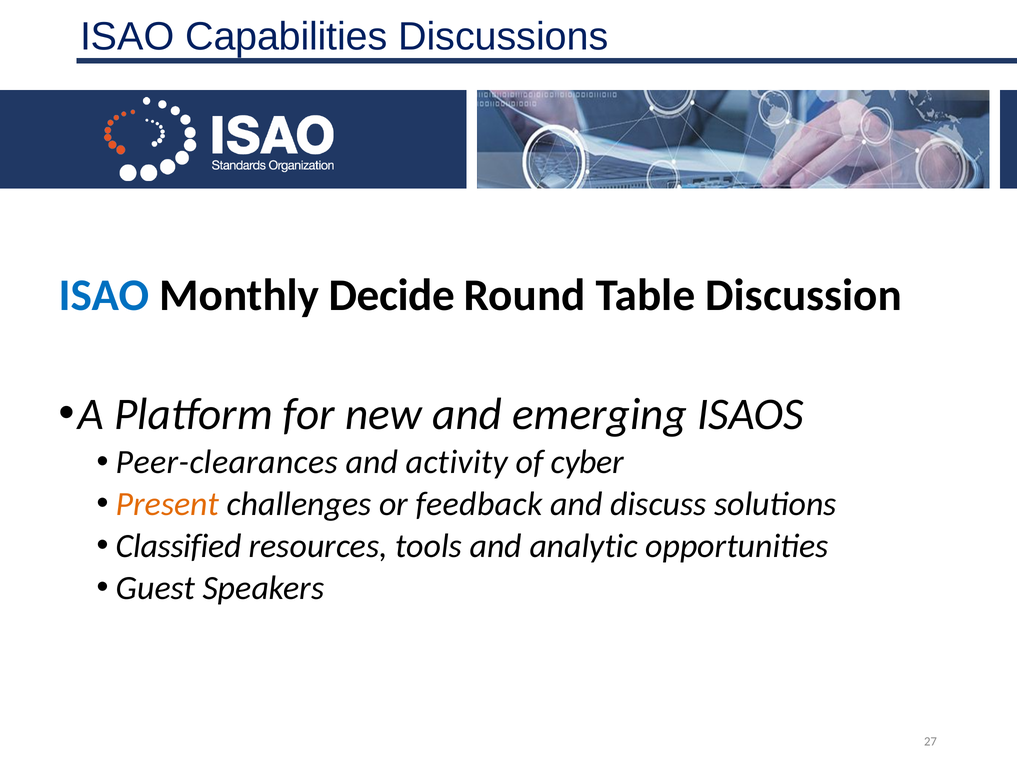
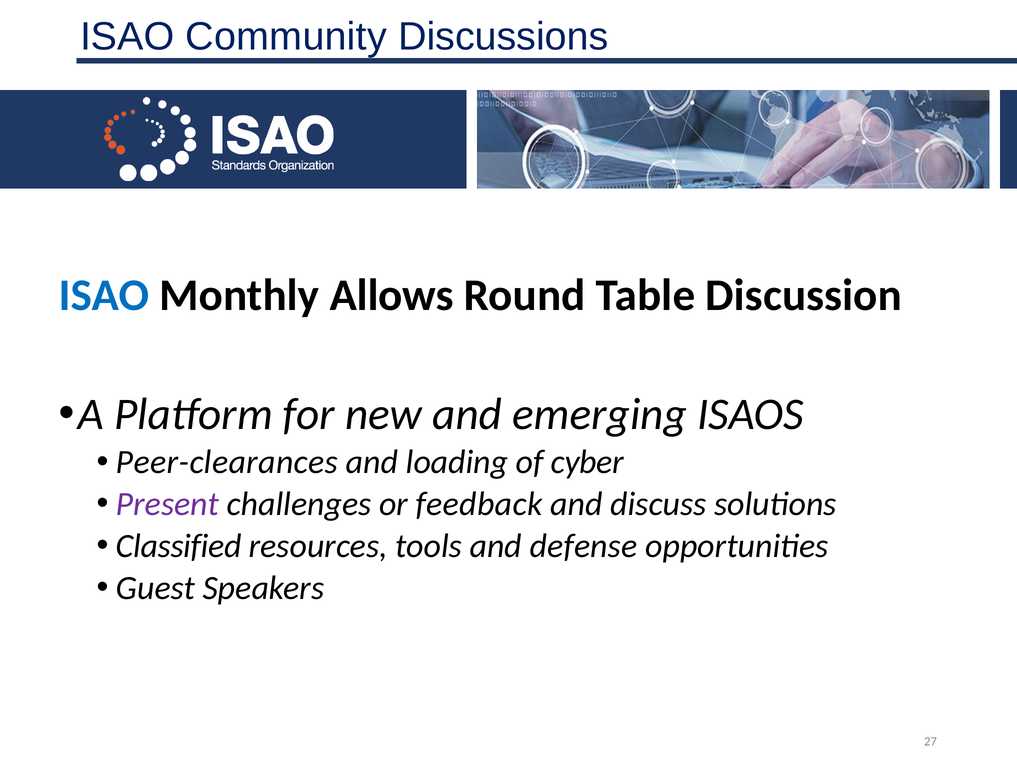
Capabilities: Capabilities -> Community (286, 37)
Decide: Decide -> Allows (392, 295)
activity: activity -> loading (457, 462)
Present colour: orange -> purple (168, 504)
analytic: analytic -> defense (584, 546)
